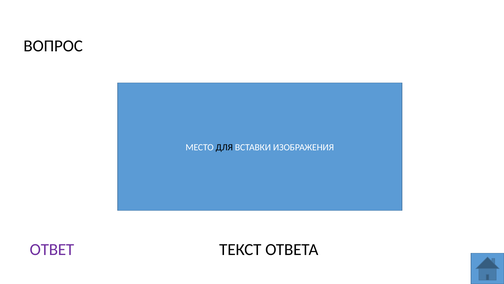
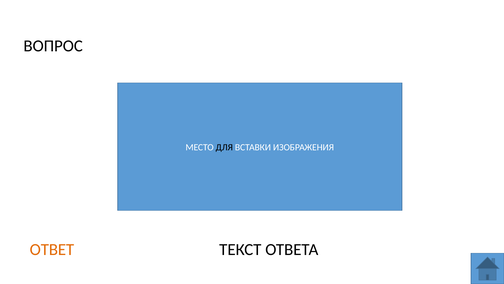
ОТВЕТ colour: purple -> orange (52, 249)
